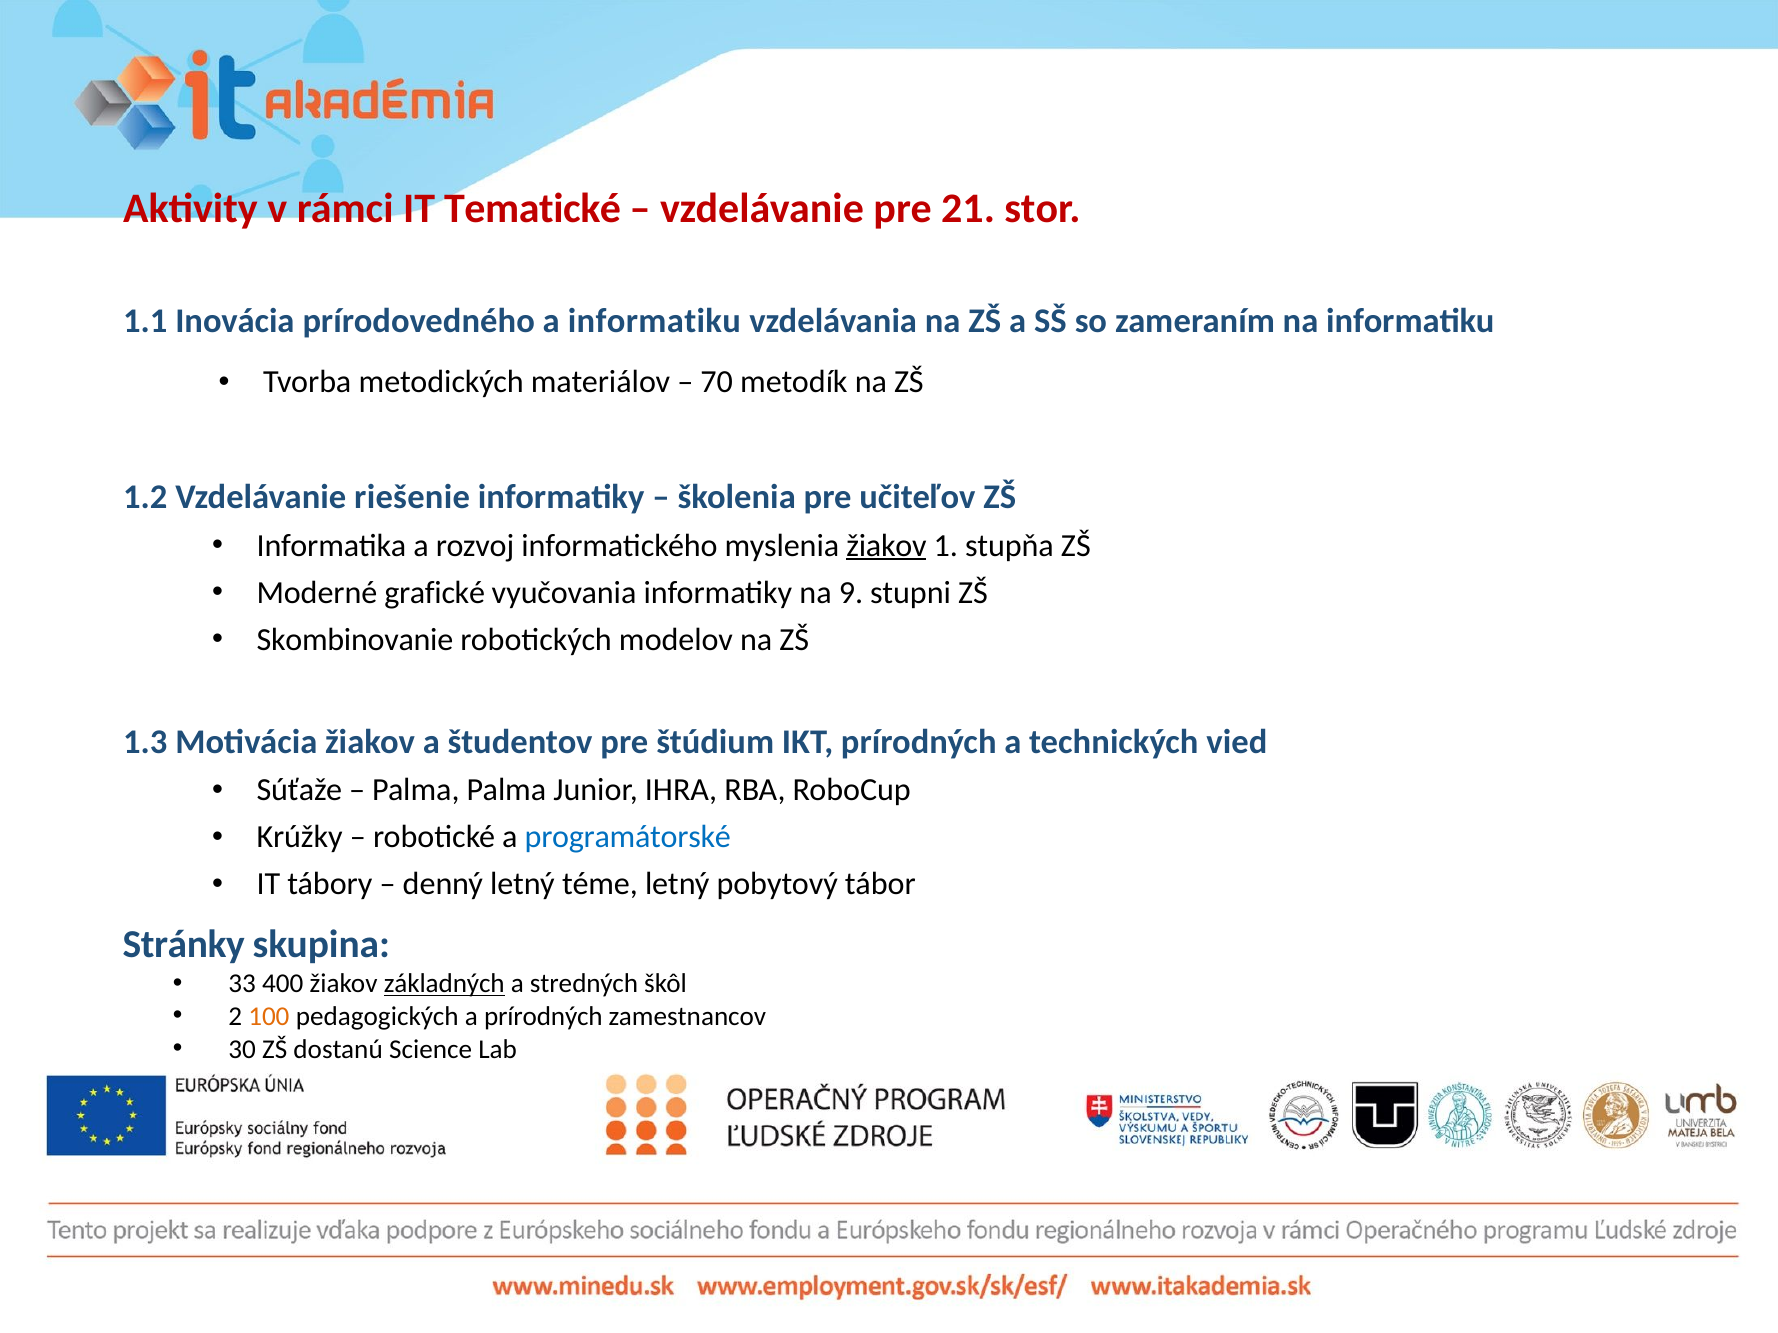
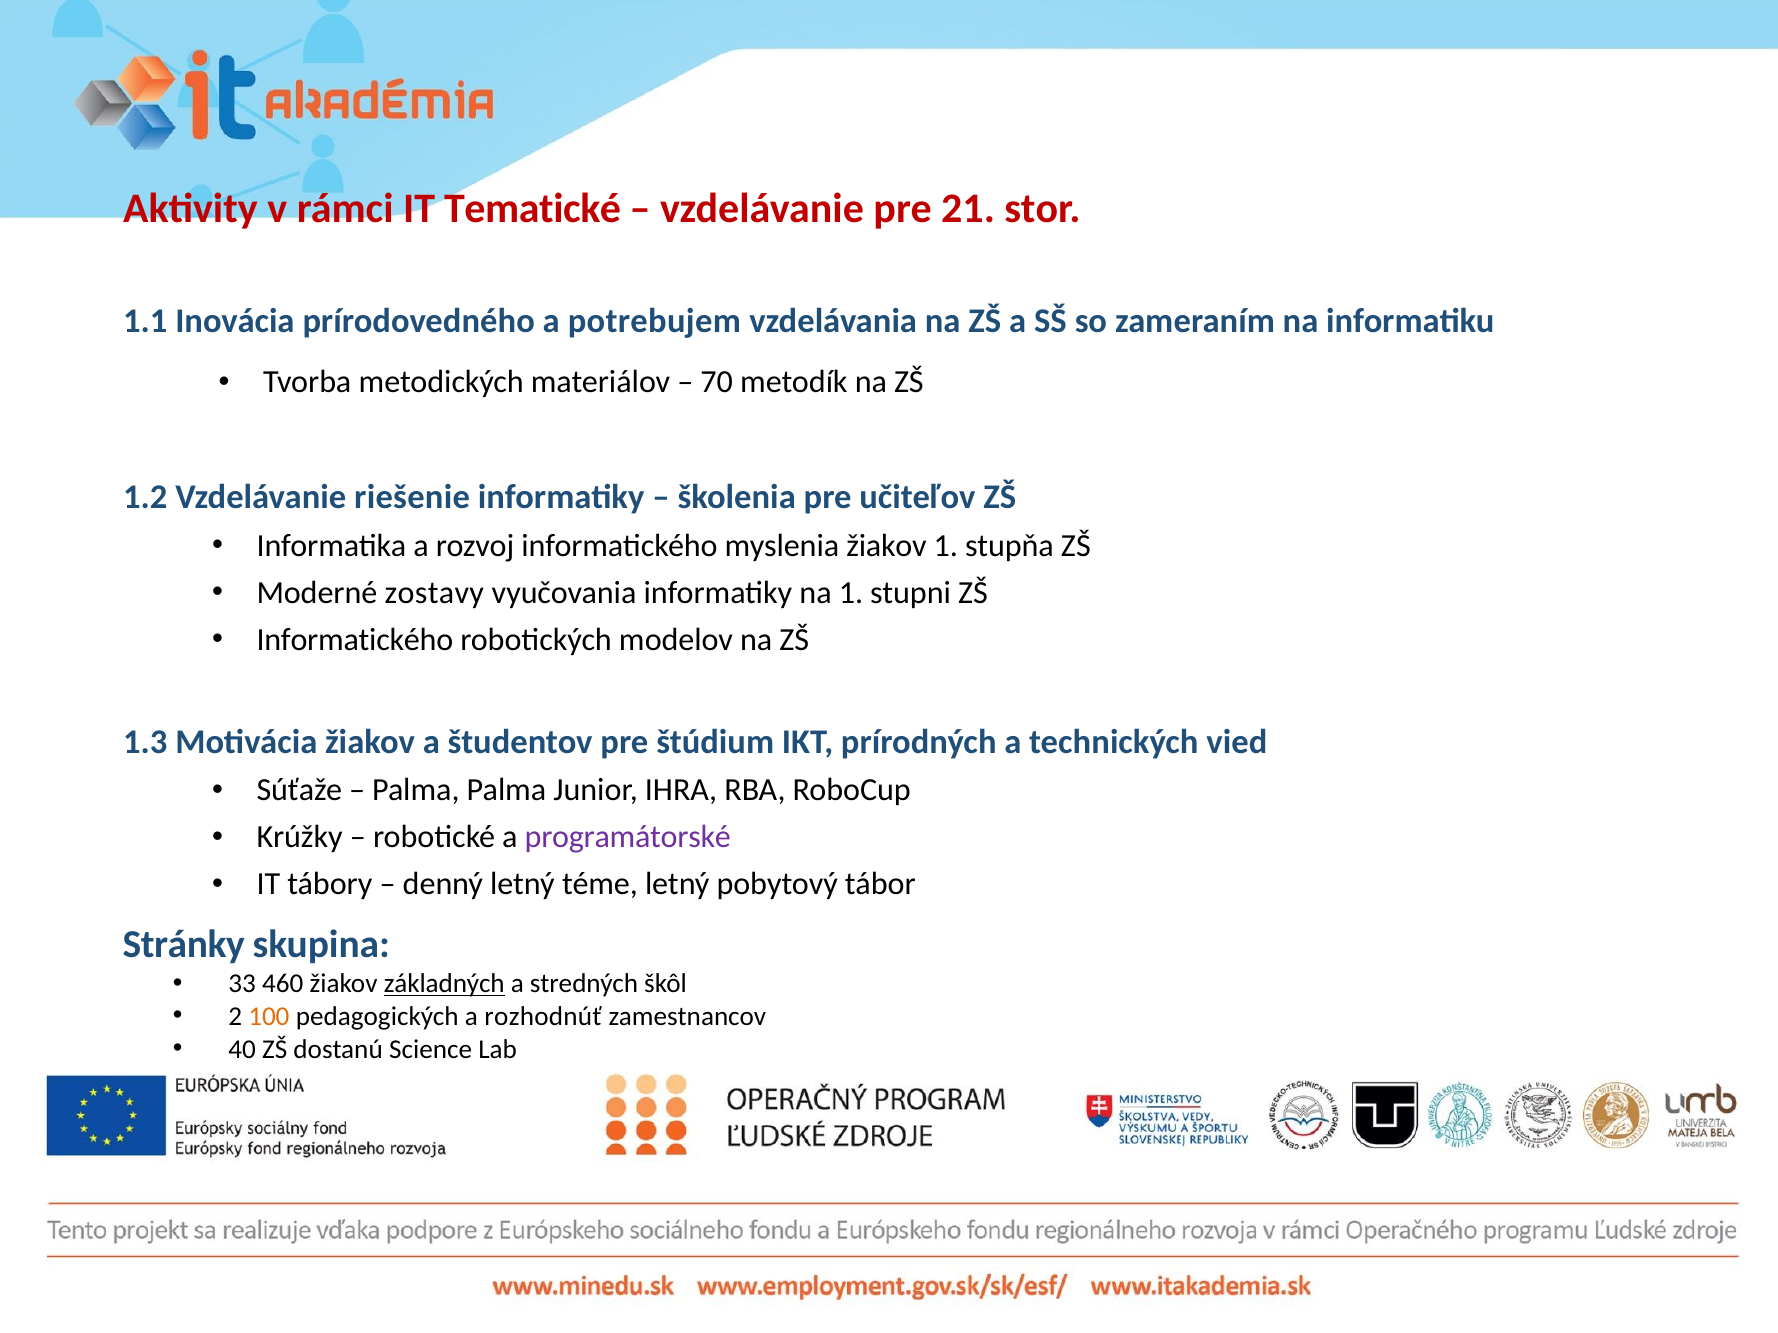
a informatiku: informatiku -> potrebujem (654, 322)
žiakov underline: present -> none (887, 546)
grafické: grafické -> zostavy (434, 593)
na 9: 9 -> 1 (851, 593)
Skombinovanie: Skombinovanie -> Informatického (355, 640)
programátorské colour: blue -> purple (628, 838)
400: 400 -> 460 (283, 984)
a prírodných: prírodných -> rozhodnúť (543, 1017)
30: 30 -> 40 (242, 1050)
